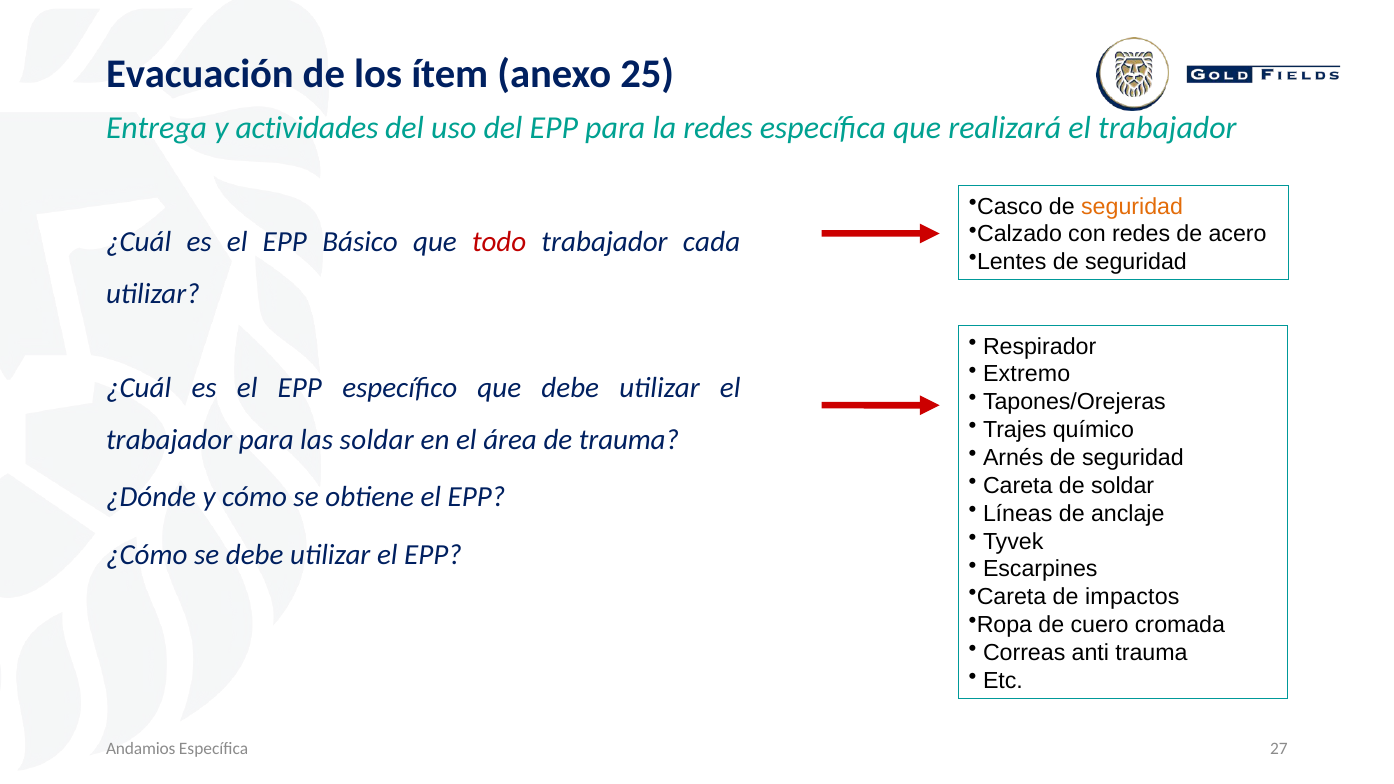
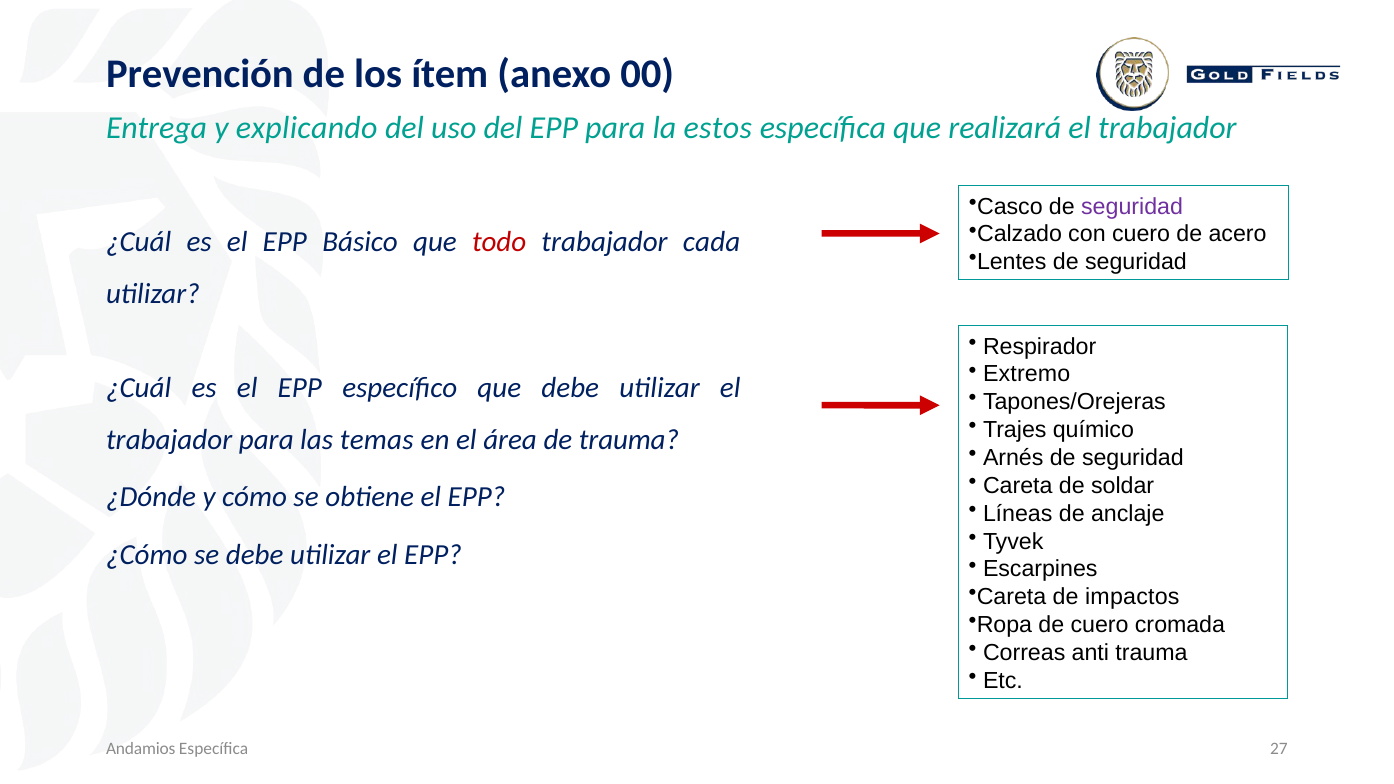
Evacuación: Evacuación -> Prevención (200, 74)
25: 25 -> 00 (647, 74)
actividades: actividades -> explicando (307, 128)
la redes: redes -> estos (718, 128)
seguridad colour: orange -> purple (1132, 206)
con redes: redes -> cuero (1141, 234)
las soldar: soldar -> temas (377, 440)
